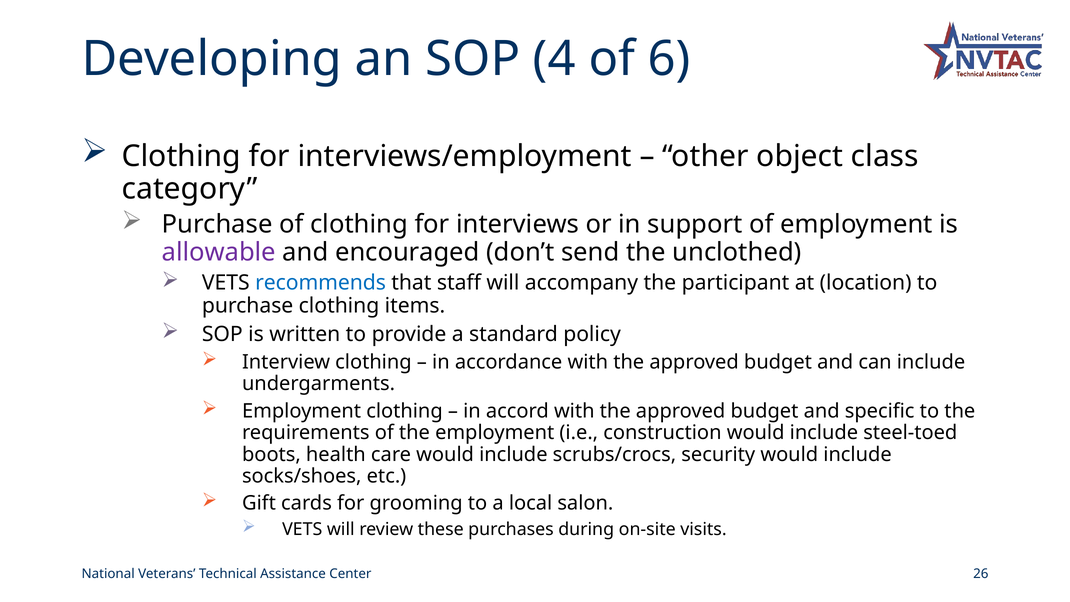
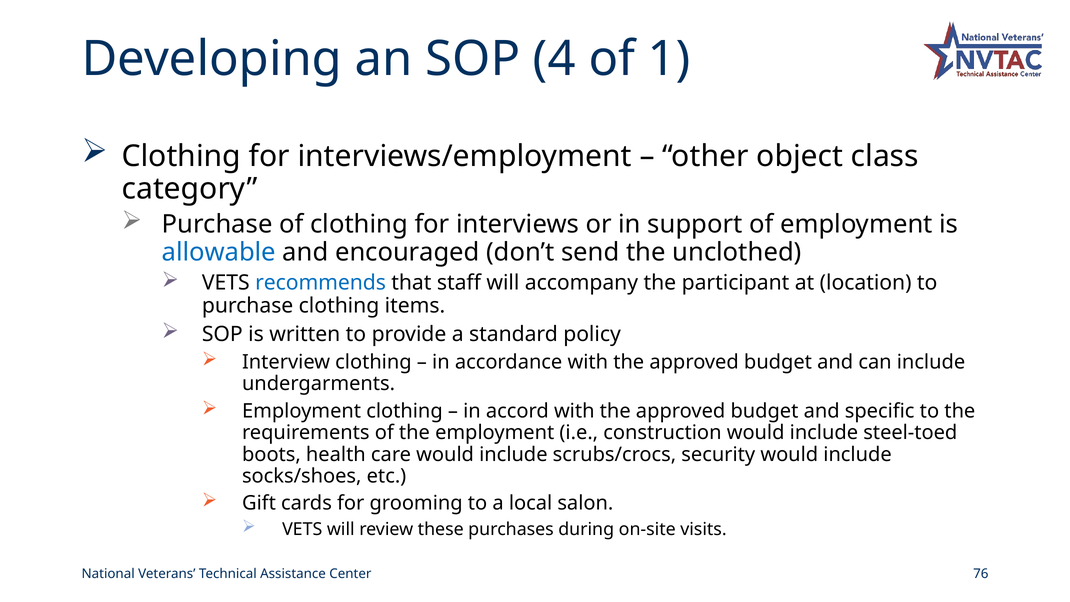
6: 6 -> 1 (669, 59)
allowable colour: purple -> blue (219, 252)
26: 26 -> 76 (981, 574)
